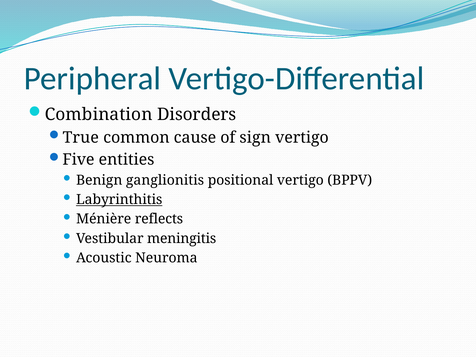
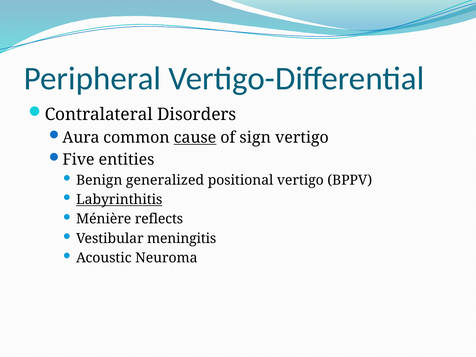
Combination: Combination -> Contralateral (99, 115)
True: True -> Aura (81, 138)
cause underline: none -> present (195, 138)
ganglionitis: ganglionitis -> generalized (165, 180)
